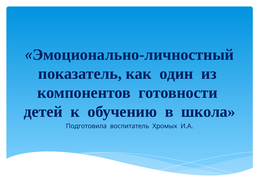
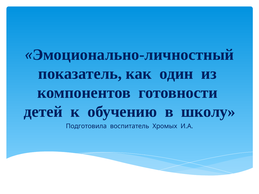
школа: школа -> школу (208, 112)
